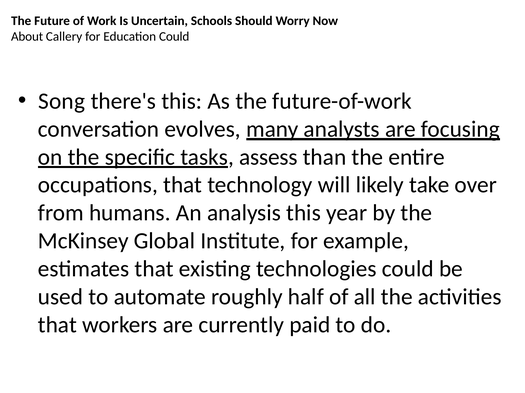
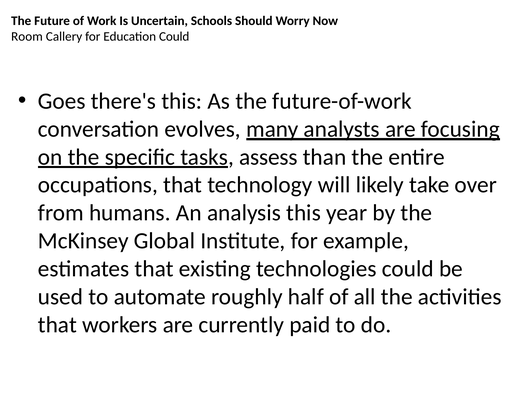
About: About -> Room (27, 37)
Song: Song -> Goes (62, 101)
